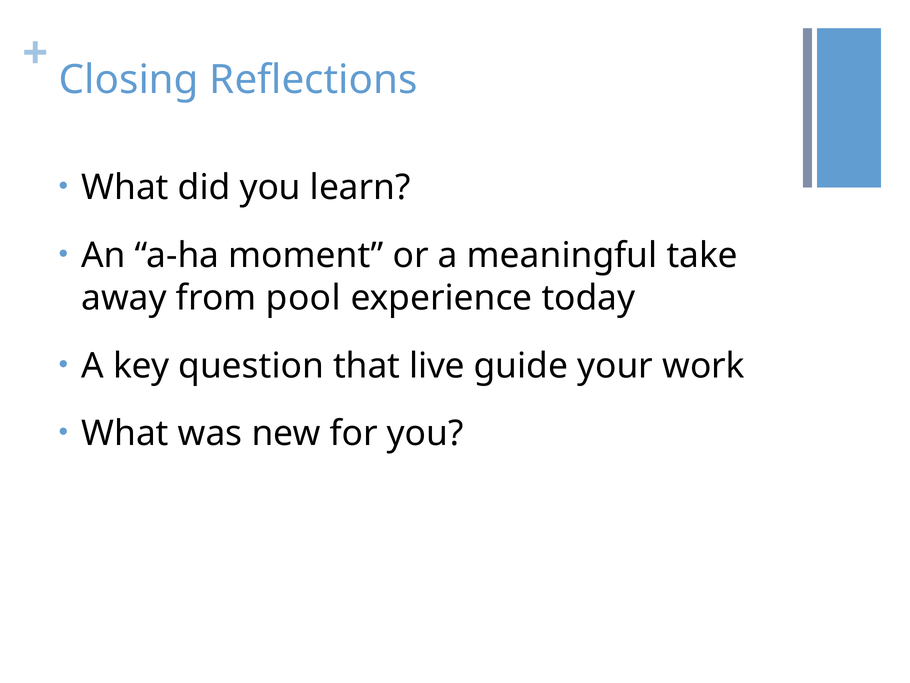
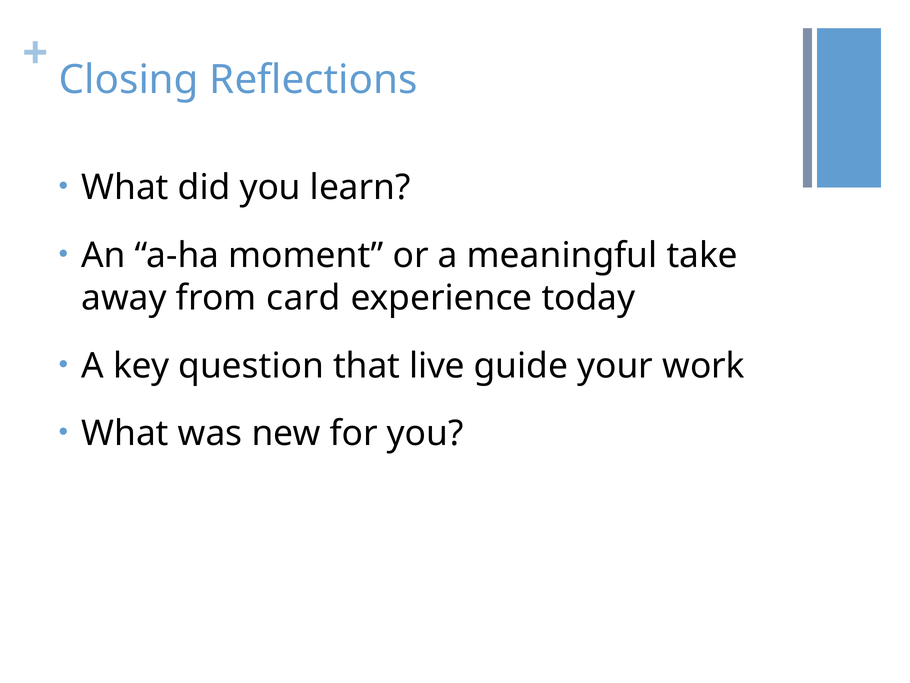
pool: pool -> card (303, 298)
